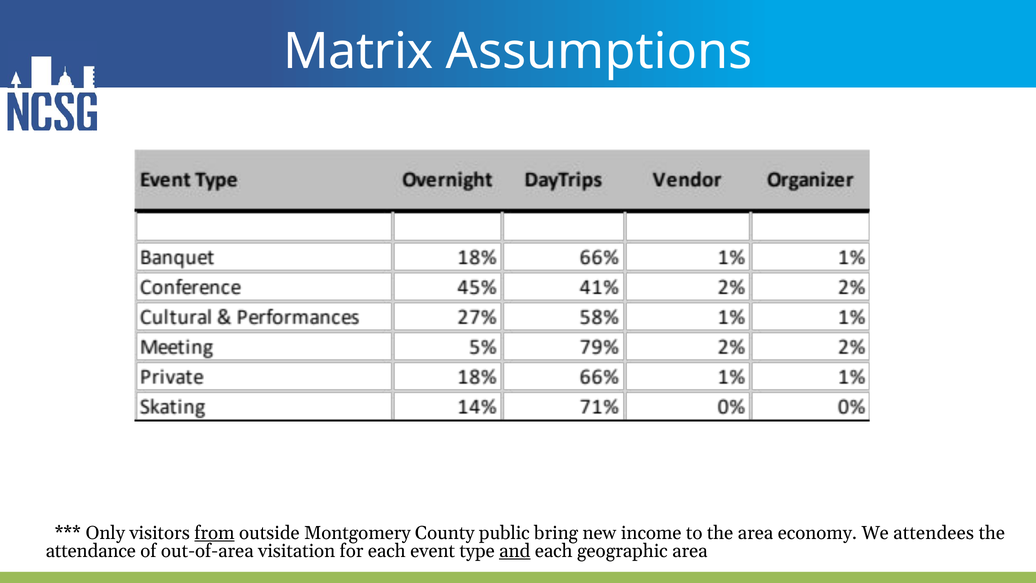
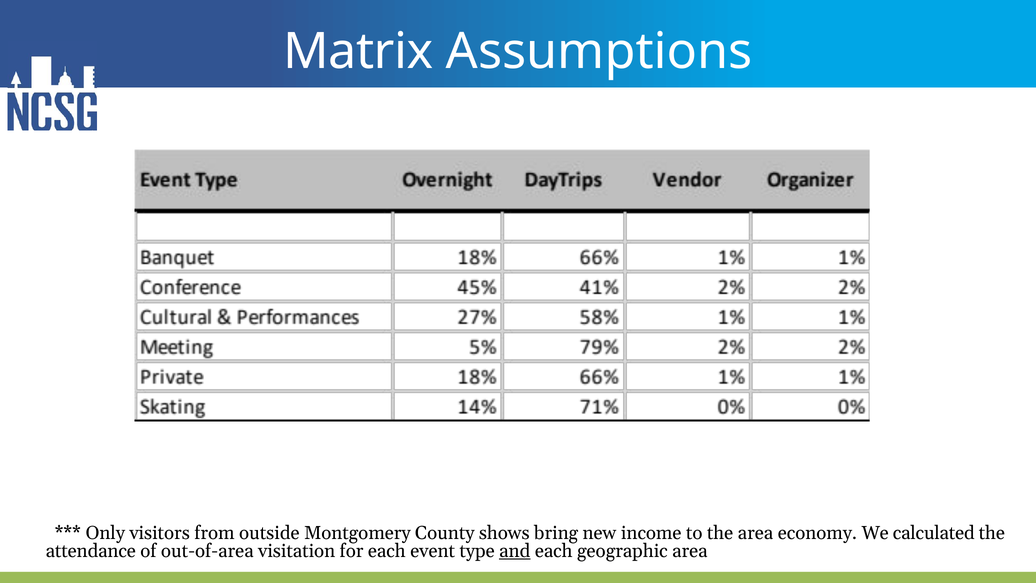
from underline: present -> none (214, 533)
public: public -> shows (504, 533)
attendees: attendees -> calculated (934, 533)
